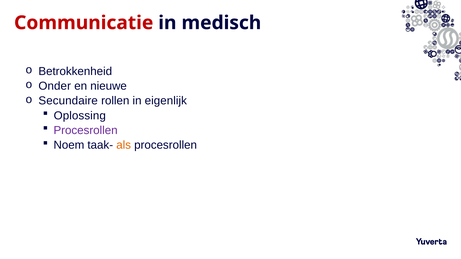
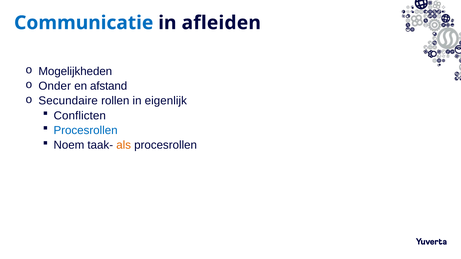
Communicatie colour: red -> blue (84, 23)
medisch: medisch -> afleiden (221, 23)
Betrokkenheid: Betrokkenheid -> Mogelijkheden (75, 71)
nieuwe: nieuwe -> afstand (109, 86)
Oplossing: Oplossing -> Conflicten (80, 116)
Procesrollen colour: purple -> blue (86, 131)
